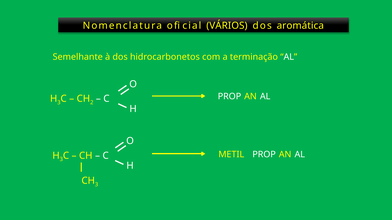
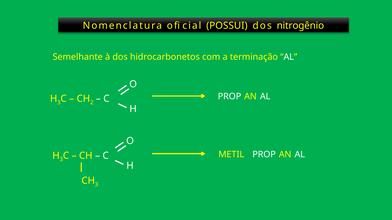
VÁRIOS: VÁRIOS -> POSSUI (227, 26)
aromática: aromática -> nitrogênio (300, 26)
